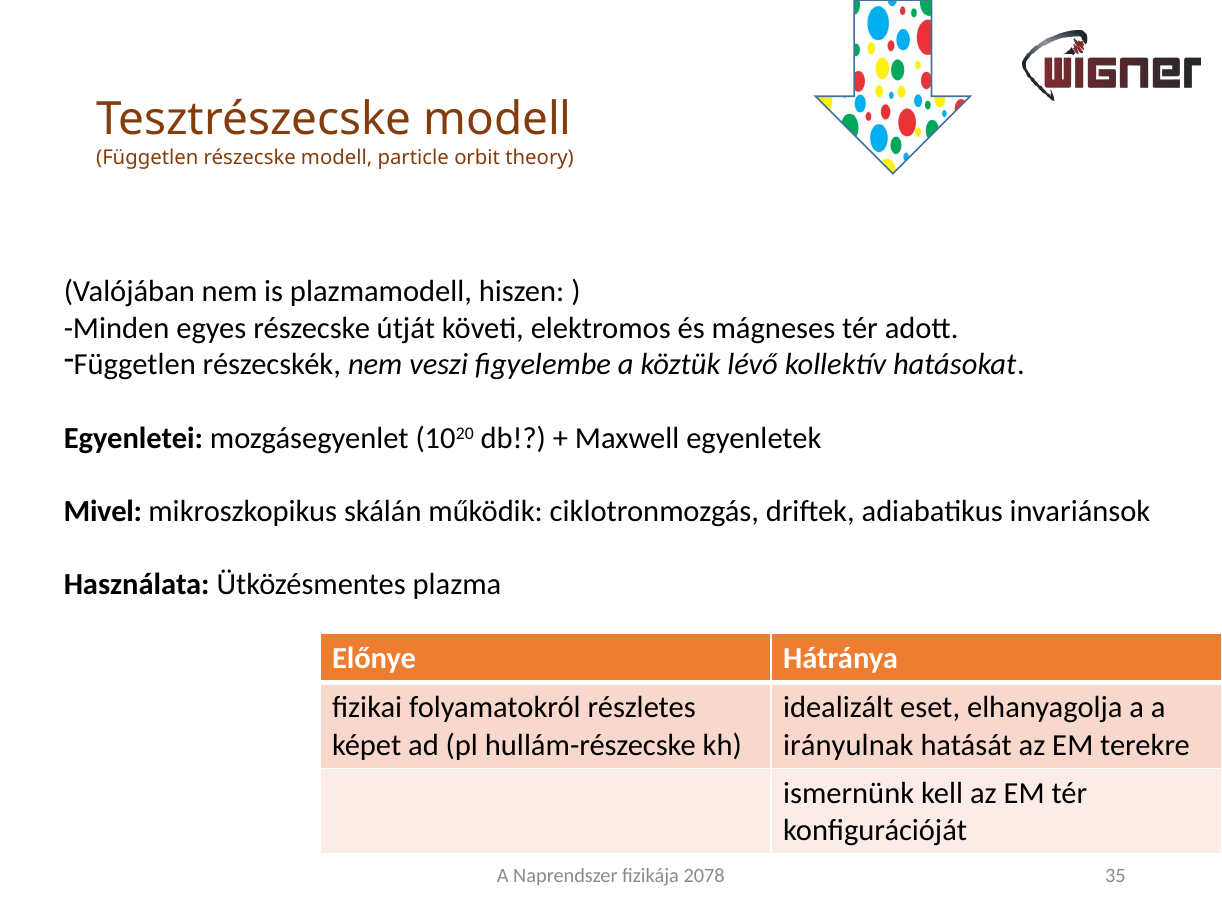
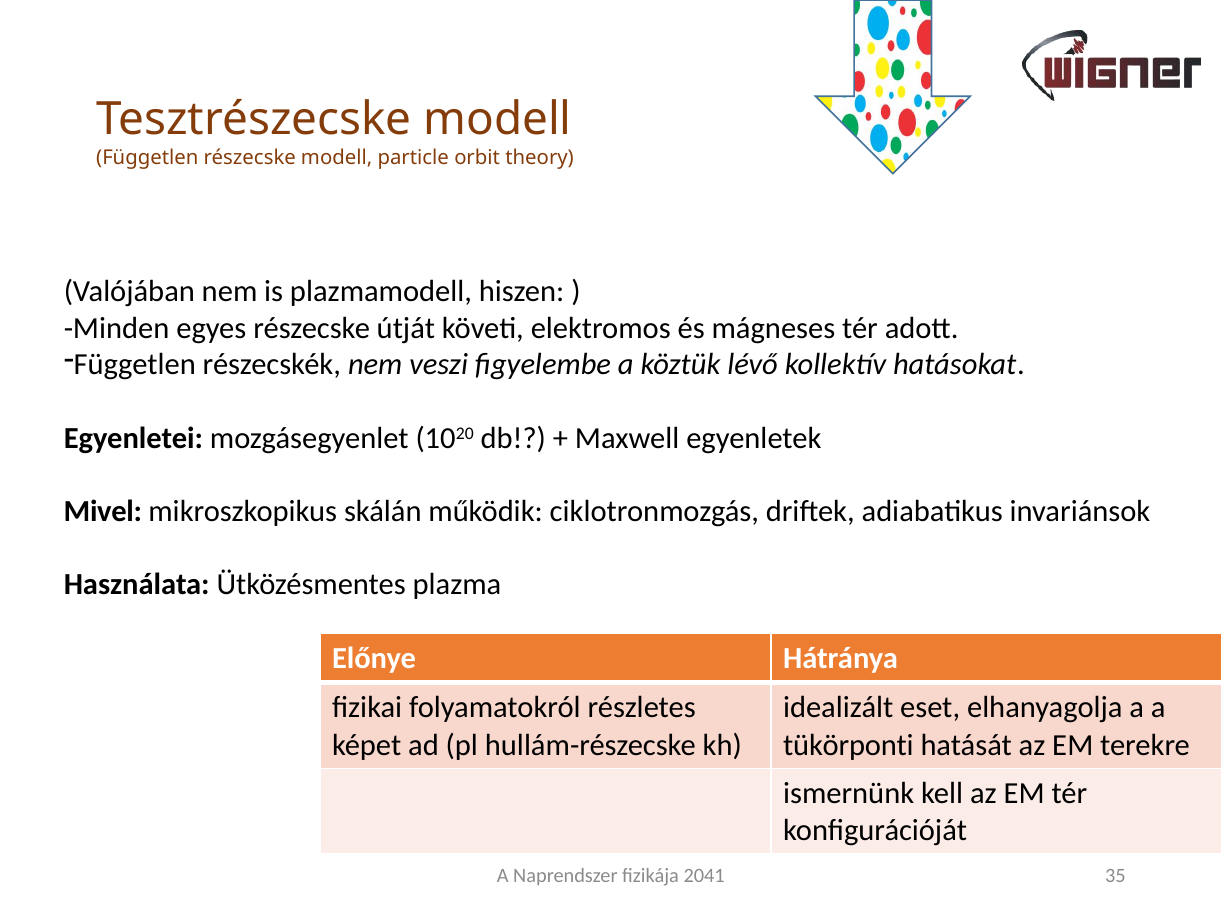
irányulnak: irányulnak -> tükörponti (848, 745)
2078: 2078 -> 2041 (704, 875)
